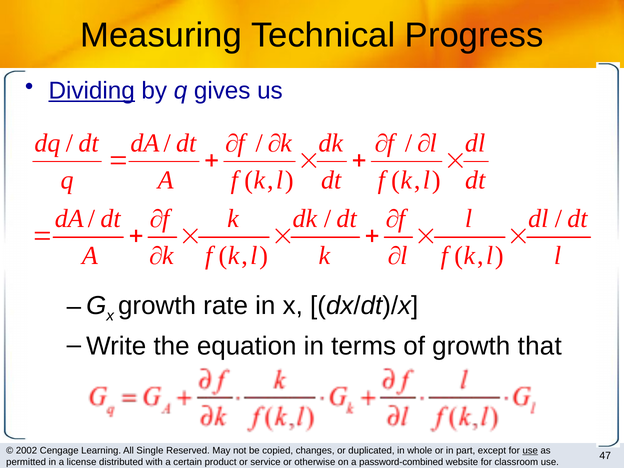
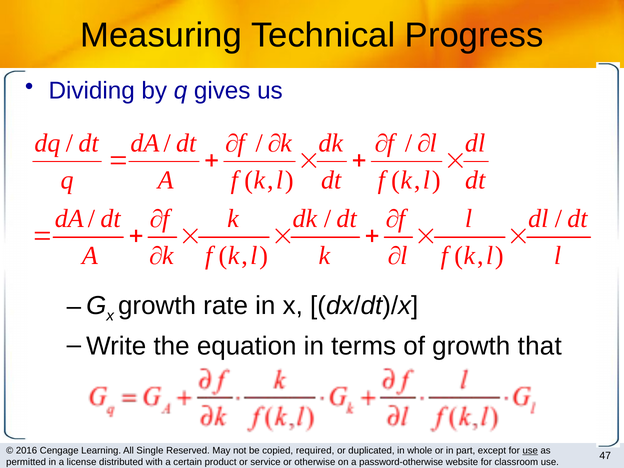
Dividing underline: present -> none (92, 91)
2002: 2002 -> 2016 (26, 450)
changes: changes -> required (315, 450)
password-combined: password-combined -> password-otherwise (401, 462)
